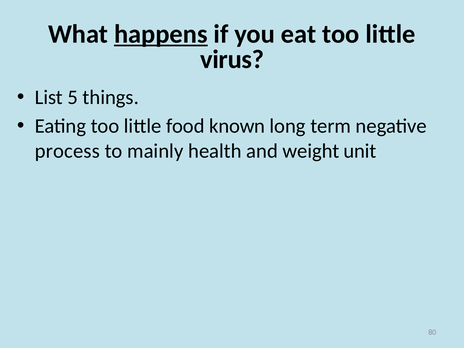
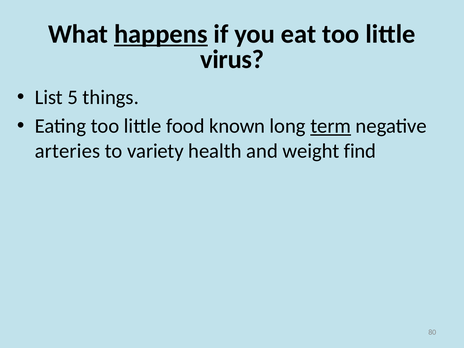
term underline: none -> present (331, 126)
process: process -> arteries (67, 151)
mainly: mainly -> variety (155, 151)
unit: unit -> find (360, 151)
